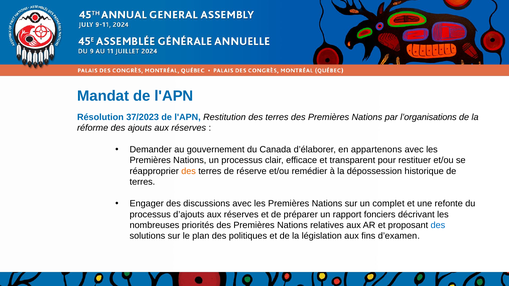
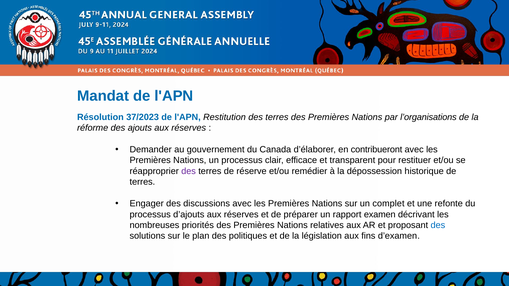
appartenons: appartenons -> contribueront (377, 150)
des colour: orange -> purple (189, 171)
fonciers: fonciers -> examen (380, 215)
